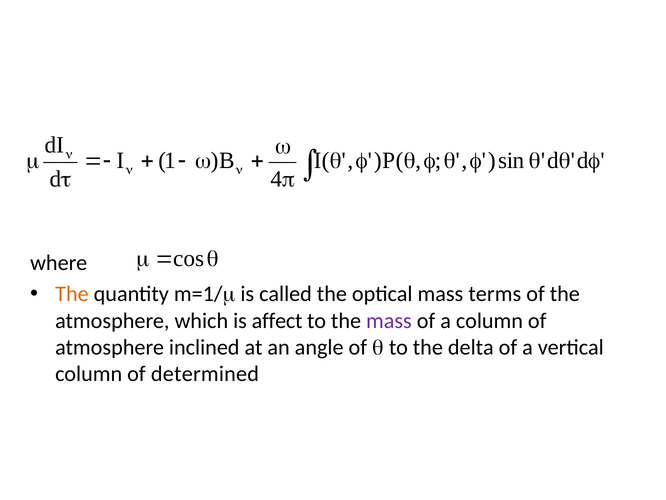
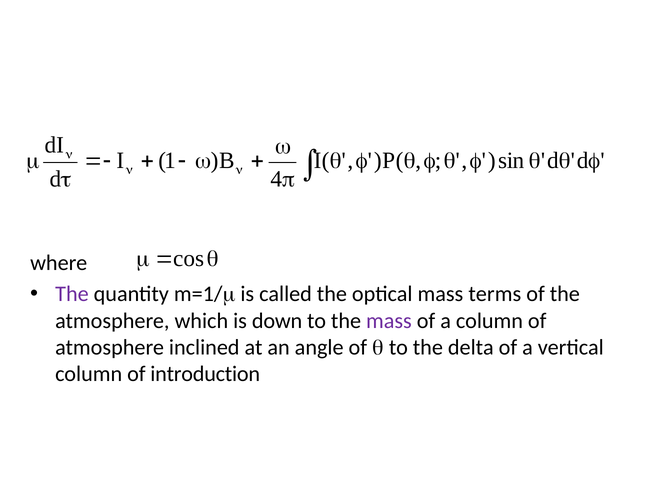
The colour: orange -> purple (72, 294)
affect: affect -> down (277, 320)
determined: determined -> introduction (205, 374)
